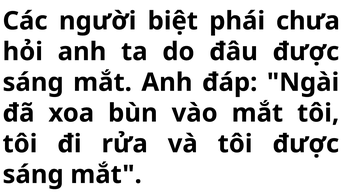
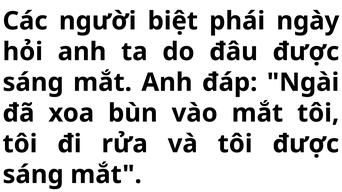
chưa: chưa -> ngày (308, 21)
